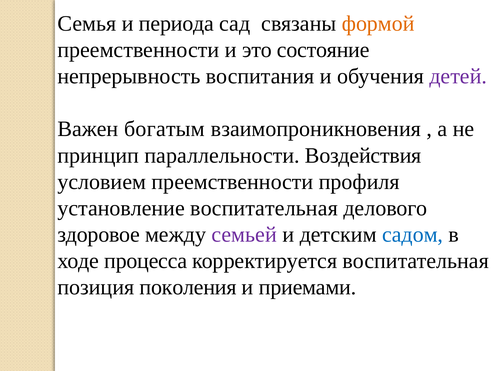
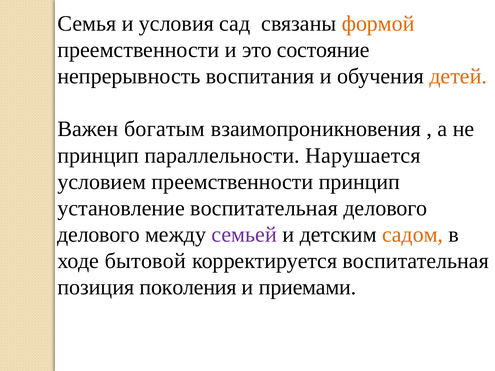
периода: периода -> условия (176, 23)
детей colour: purple -> orange (458, 76)
Воздействия: Воздействия -> Нарушается (363, 156)
преемственности профиля: профиля -> принцип (359, 182)
здоровое: здоровое -> делового (99, 235)
садом colour: blue -> orange (413, 235)
процесса: процесса -> бытовой (145, 261)
